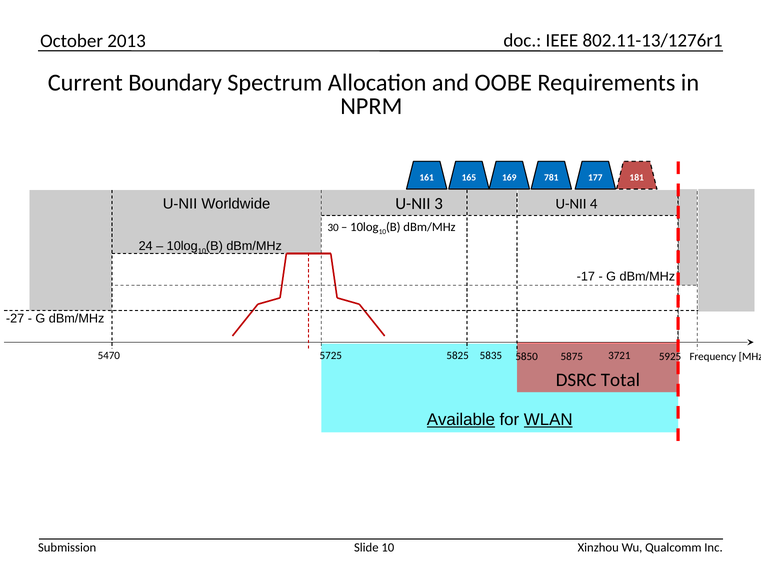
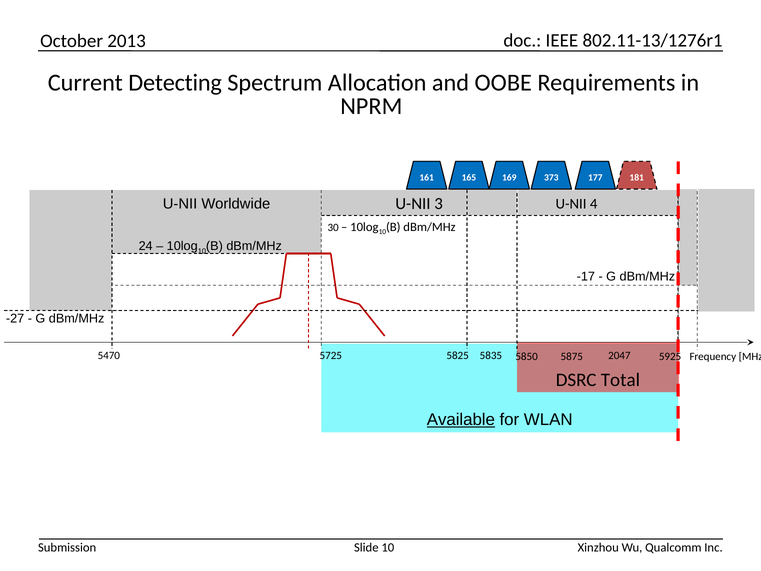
Boundary: Boundary -> Detecting (175, 83)
781: 781 -> 373 (551, 177)
3721: 3721 -> 2047 (619, 355)
WLAN underline: present -> none (548, 419)
